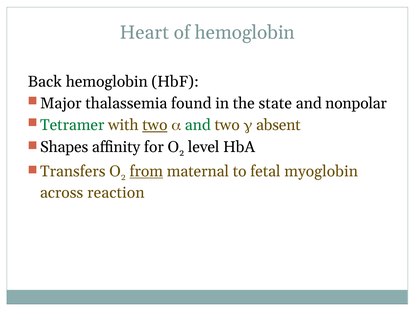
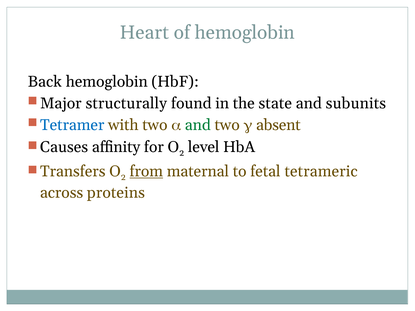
thalassemia: thalassemia -> structurally (126, 103)
nonpolar: nonpolar -> subunits (356, 103)
Tetramer colour: green -> blue (72, 125)
two underline: present -> none (155, 125)
Shapes: Shapes -> Causes (64, 147)
myoglobin: myoglobin -> tetrameric (321, 171)
reaction: reaction -> proteins (116, 193)
